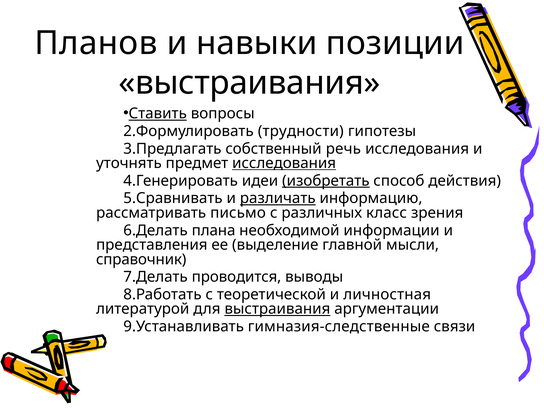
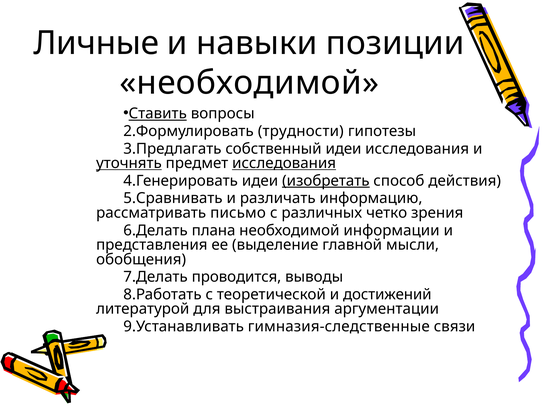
Планов: Планов -> Личные (96, 43)
выстраивания: выстраивания -> необходимой (249, 83)
собственный речь: речь -> идеи (344, 149)
уточнять underline: none -> present (129, 163)
различать underline: present -> none (278, 198)
класс: класс -> четко (387, 213)
справочник: справочник -> обобщения (141, 259)
личностная: личностная -> достижений (387, 294)
выстраивания underline: present -> none (277, 309)
